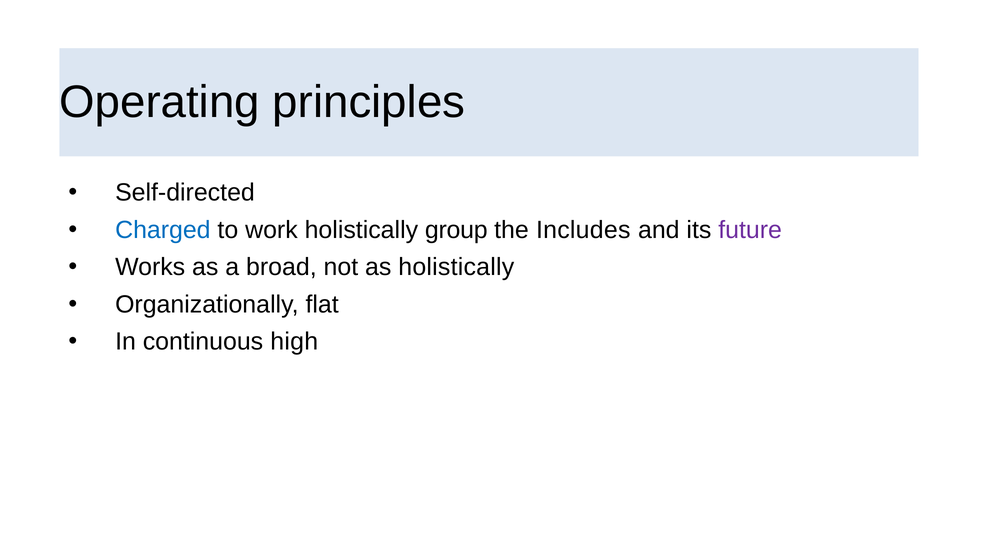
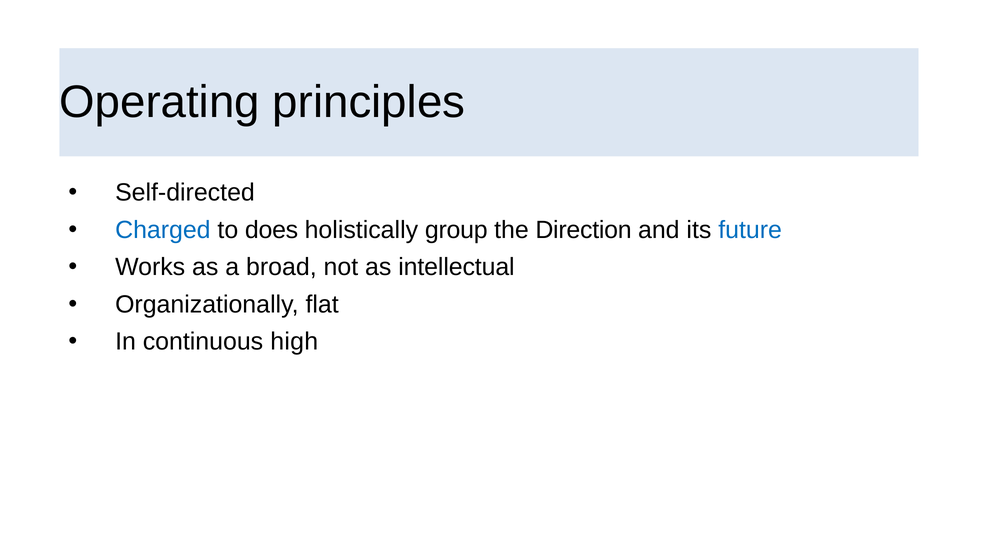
work: work -> does (272, 230)
Includes: Includes -> Direction (584, 230)
future colour: purple -> blue (750, 230)
as holistically: holistically -> intellectual (456, 267)
